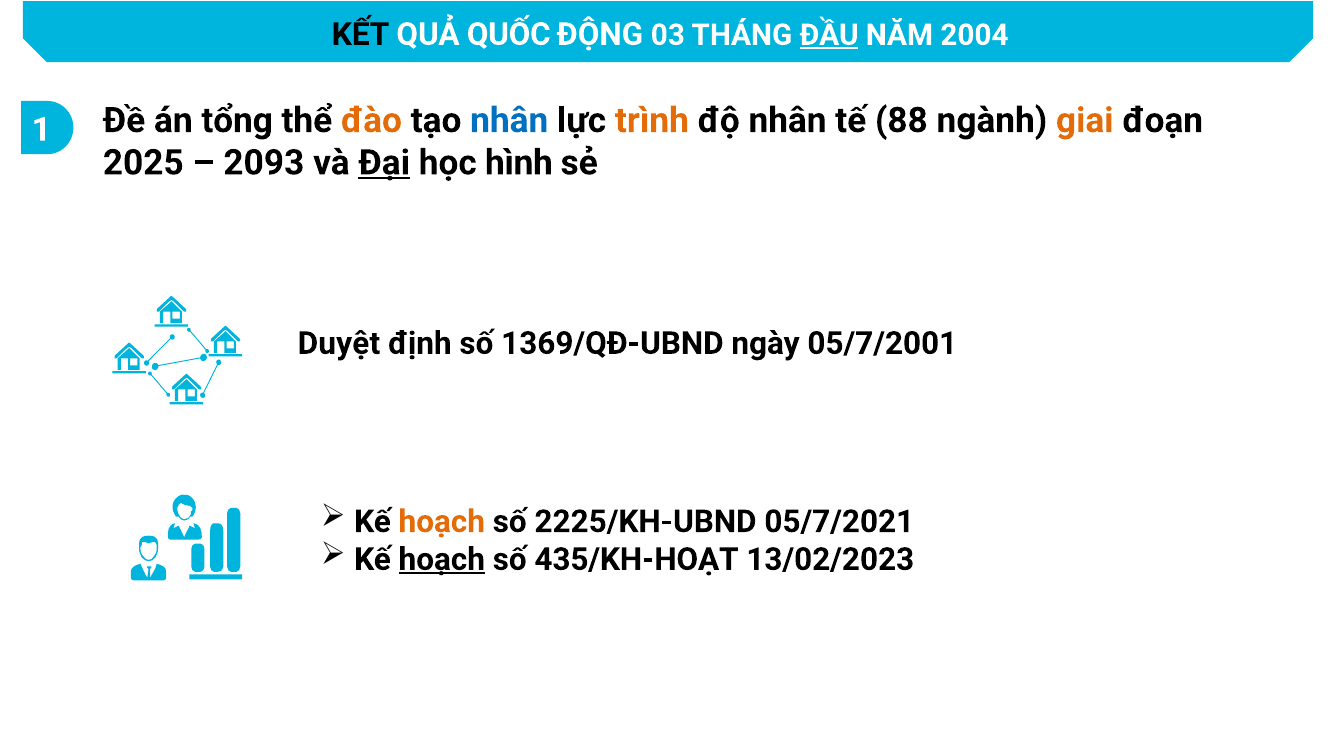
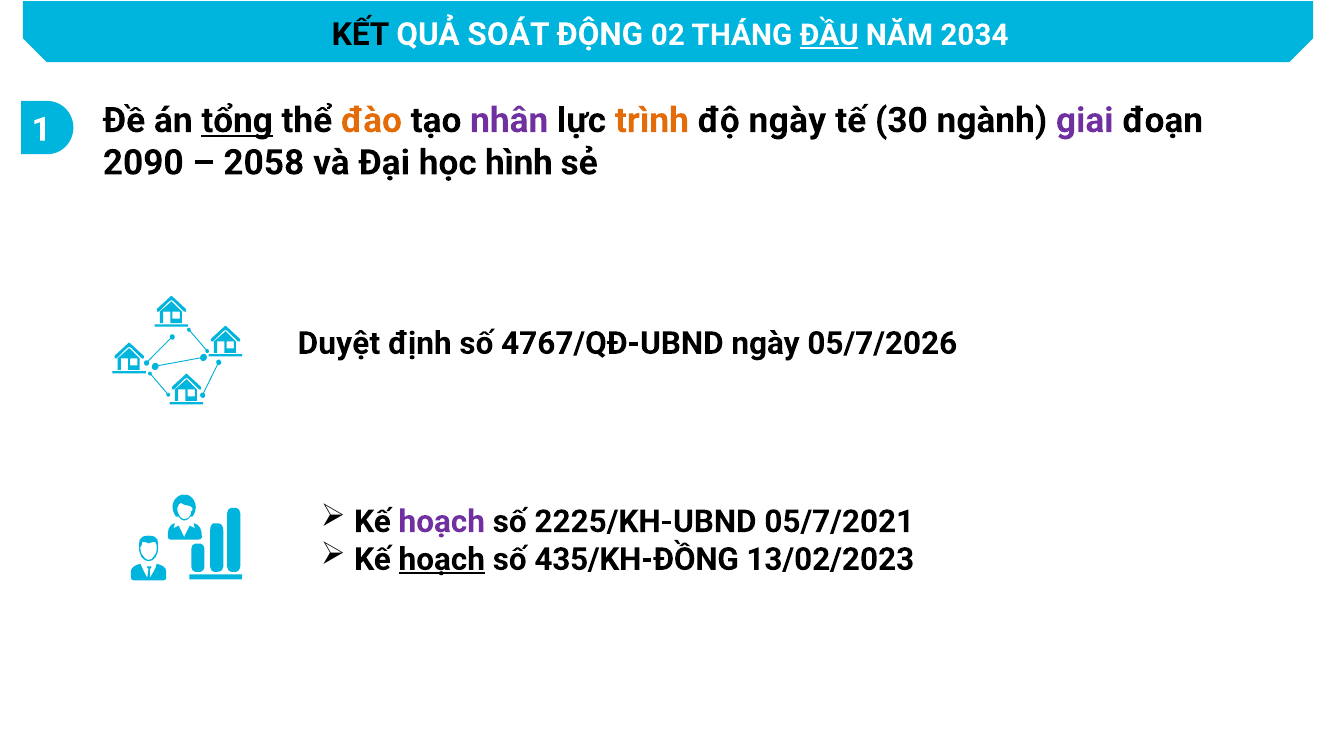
QUỐC: QUỐC -> SOÁT (508, 34)
03: 03 -> 02 (668, 35)
2004: 2004 -> 2034 (974, 35)
tổng underline: none -> present (237, 120)
nhân colour: blue -> purple (509, 120)
độ nhân: nhân -> ngày (787, 120)
88: 88 -> 30 (901, 120)
giai colour: orange -> purple (1085, 120)
2025: 2025 -> 2090 (143, 163)
2093: 2093 -> 2058 (264, 163)
Đại underline: present -> none (384, 163)
1369/QĐ-UBND: 1369/QĐ-UBND -> 4767/QĐ-UBND (612, 343)
05/7/2001: 05/7/2001 -> 05/7/2026 (882, 343)
hoạch colour: orange -> purple (442, 522)
435/KH-HOẠT: 435/KH-HOẠT -> 435/KH-ĐỒNG (637, 559)
